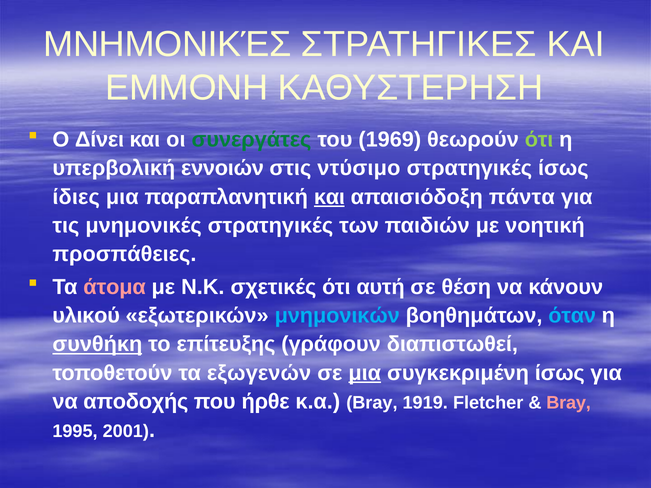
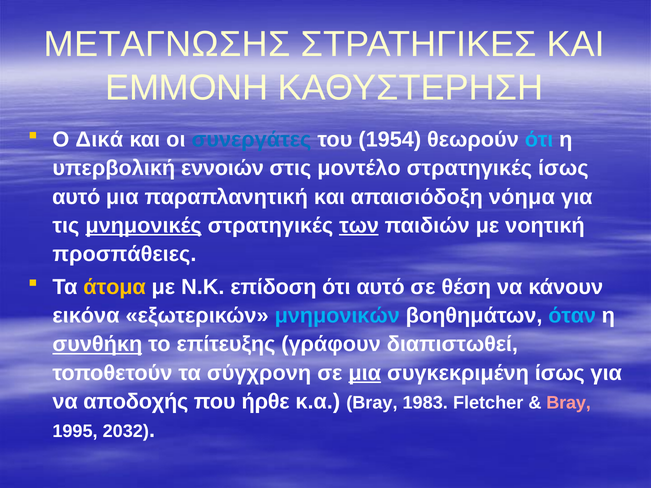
ΜΝΗΜΟΝΙΚΈΣ: ΜΝΗΜΟΝΙΚΈΣ -> ΜΕΤΑΓΝΩΣΗΣ (167, 44)
Δίνει: Δίνει -> Δικά (99, 140)
συνεργάτες colour: green -> blue (251, 140)
1969: 1969 -> 1954 (390, 140)
ότι colour: light green -> light blue (539, 140)
ντύσιμο: ντύσιμο -> μοντέλο (359, 168)
ίδιες: ίδιες -> αυτό (76, 197)
και underline: present -> none (329, 197)
πάντα: πάντα -> νόημα (522, 197)
μνημονικές underline: none -> present (144, 226)
των underline: none -> present (359, 226)
άτομα colour: pink -> yellow (115, 287)
σχετικές: σχετικές -> επίδοση (273, 287)
ότι αυτή: αυτή -> αυτό (381, 287)
υλικού: υλικού -> εικόνα (86, 316)
εξωγενών: εξωγενών -> σύγχρονη (259, 373)
1919: 1919 -> 1983 (425, 403)
2001: 2001 -> 2032 (126, 432)
